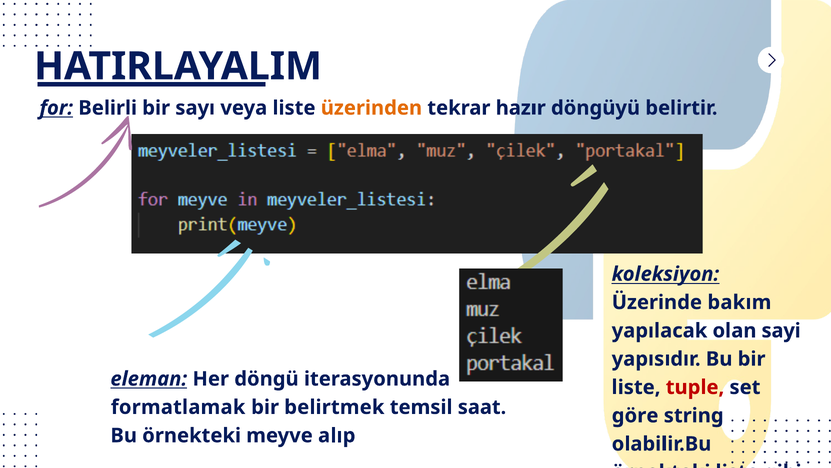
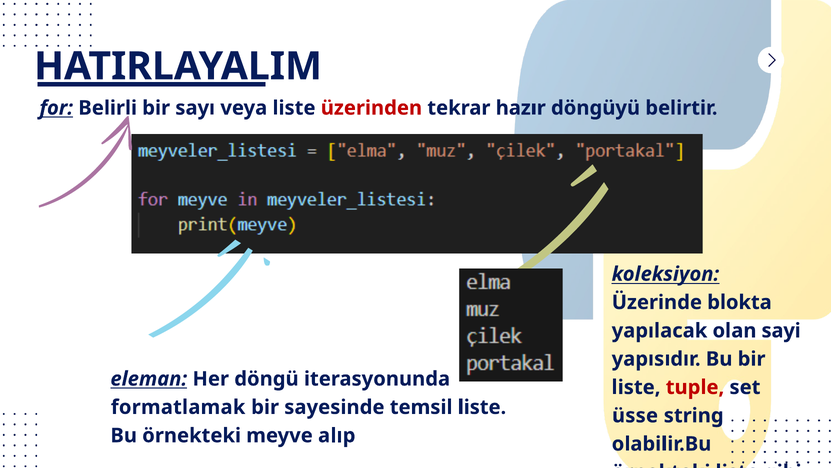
üzerinden colour: orange -> red (371, 108)
bakım: bakım -> blokta (740, 302)
belirtmek: belirtmek -> sayesinde (334, 407)
temsil saat: saat -> liste (482, 407)
göre: göre -> üsse (635, 415)
